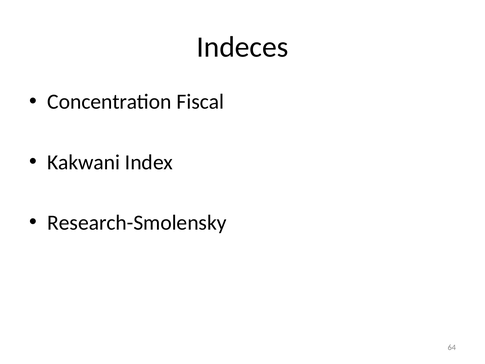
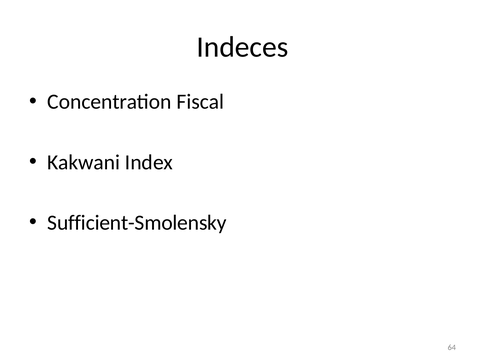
Research-Smolensky: Research-Smolensky -> Sufficient-Smolensky (137, 222)
